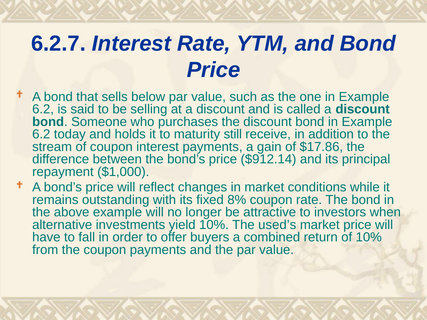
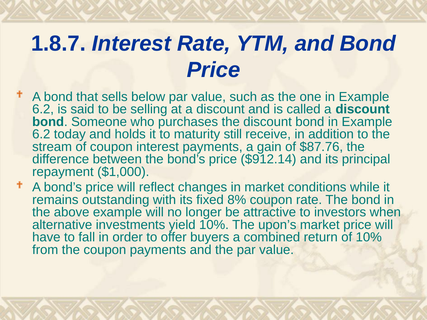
6.2.7: 6.2.7 -> 1.8.7 (58, 44)
$17.86: $17.86 -> $87.76 (321, 147)
used’s: used’s -> upon’s (277, 225)
